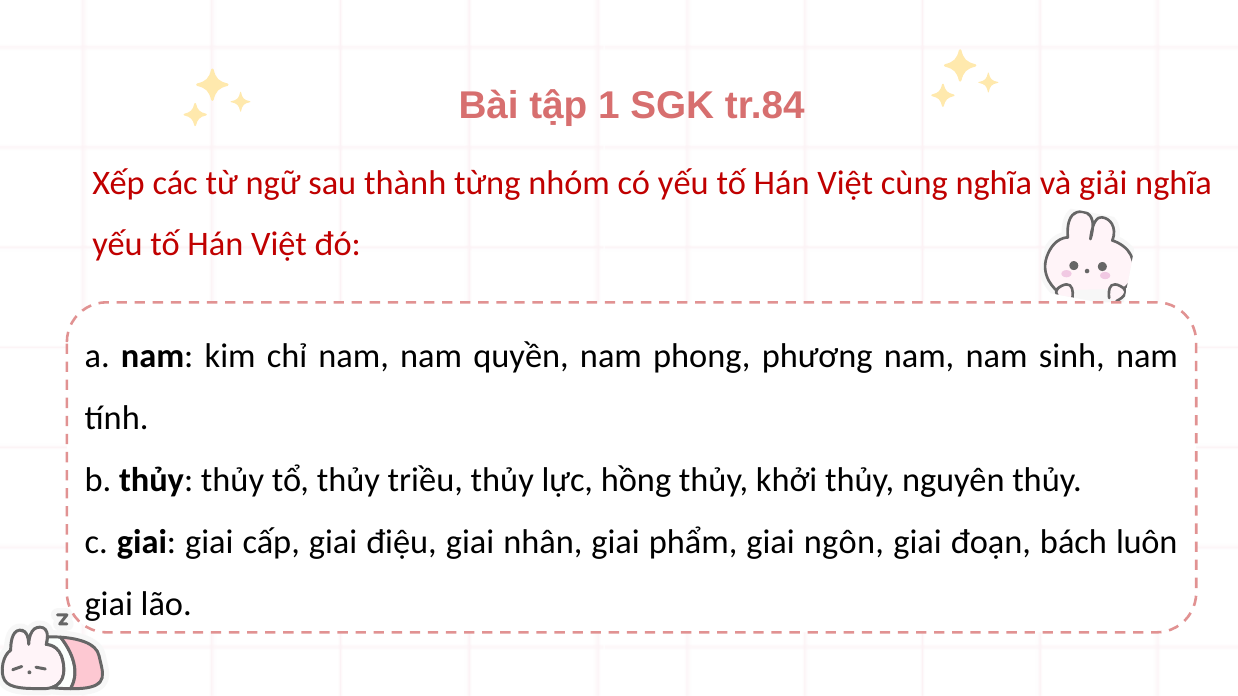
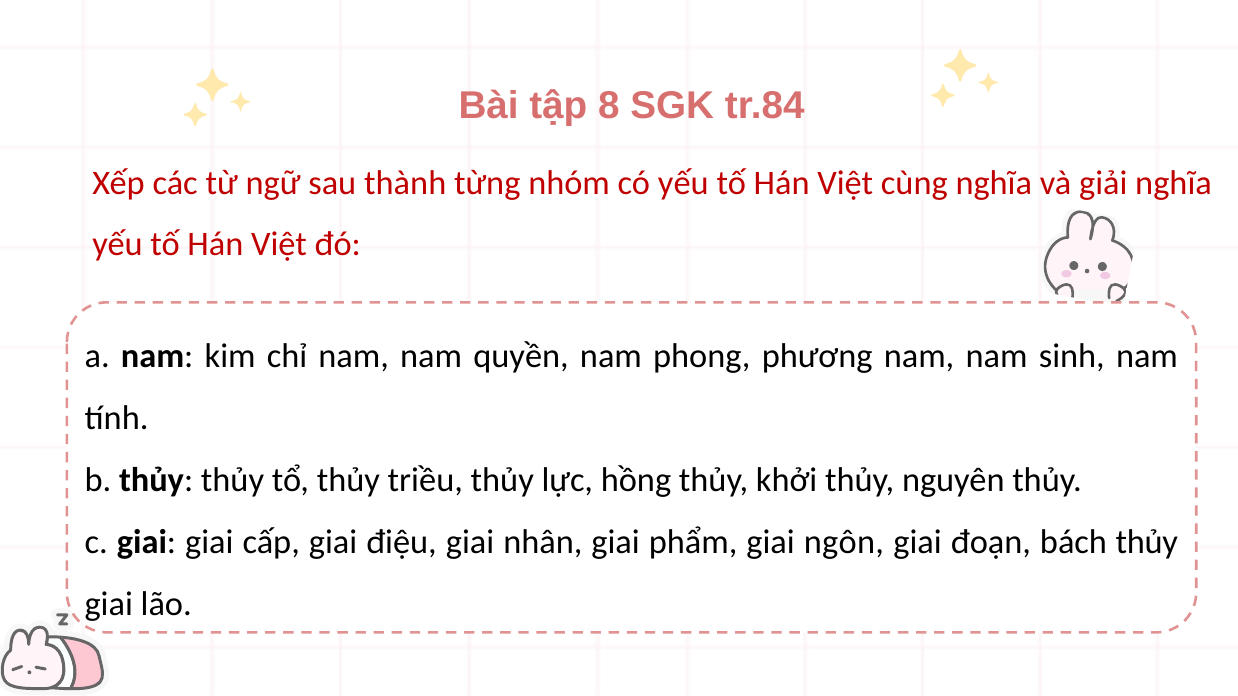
1: 1 -> 8 (609, 106)
bách luôn: luôn -> thủy (1147, 542)
